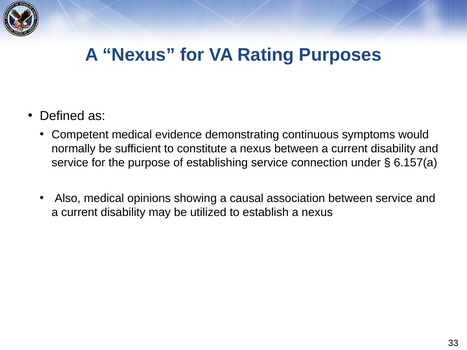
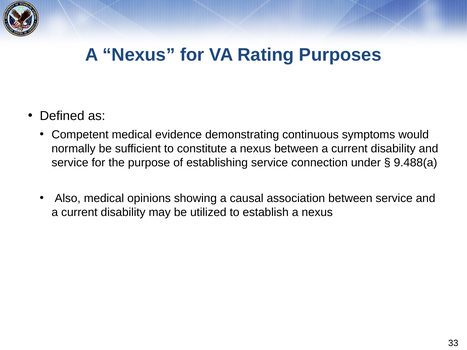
6.157(a: 6.157(a -> 9.488(a (416, 163)
